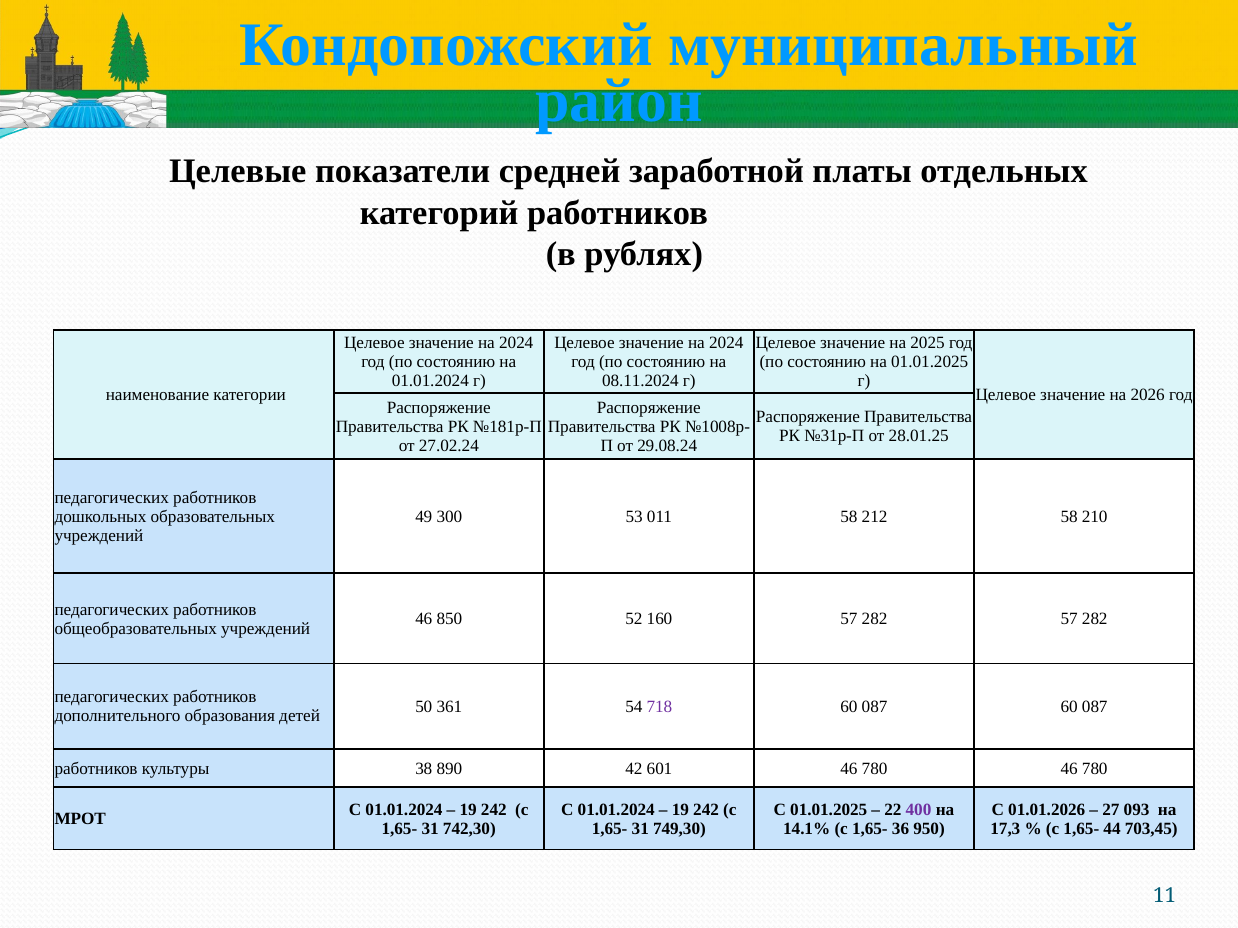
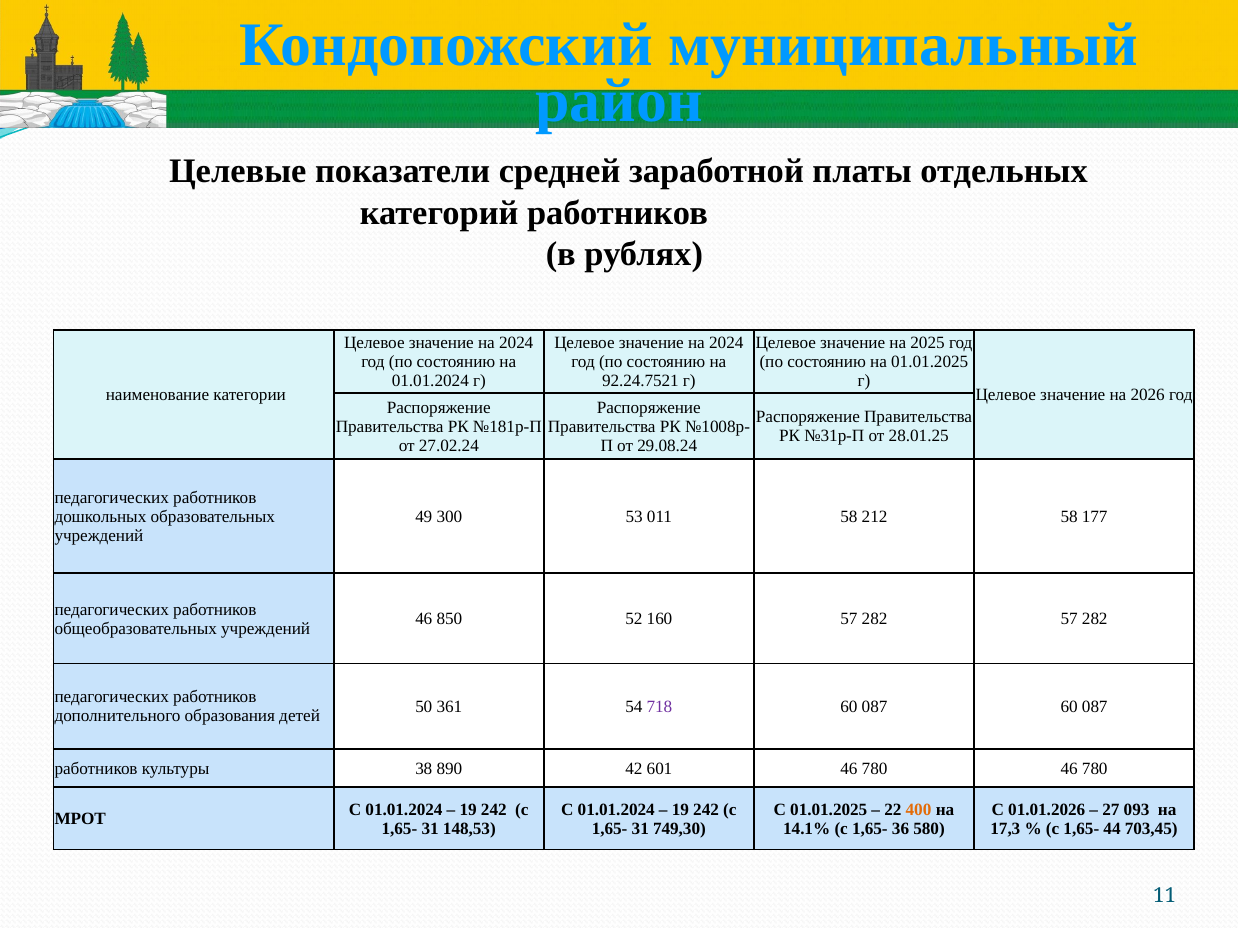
08.11.2024: 08.11.2024 -> 92.24.7521 (640, 381)
210: 210 -> 177 (1095, 517)
400 colour: purple -> orange (919, 810)
742,30: 742,30 -> 148,53 (469, 829)
950: 950 -> 580 (929, 829)
